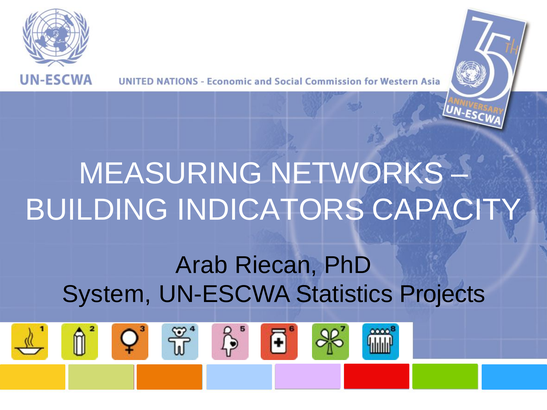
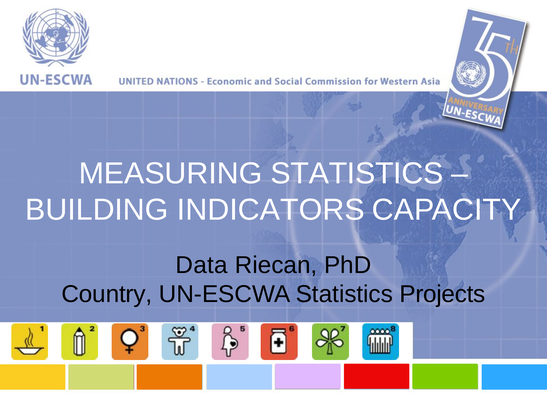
MEASURING NETWORKS: NETWORKS -> STATISTICS (357, 174)
Arab: Arab -> Data (202, 265)
System: System -> Country (107, 294)
